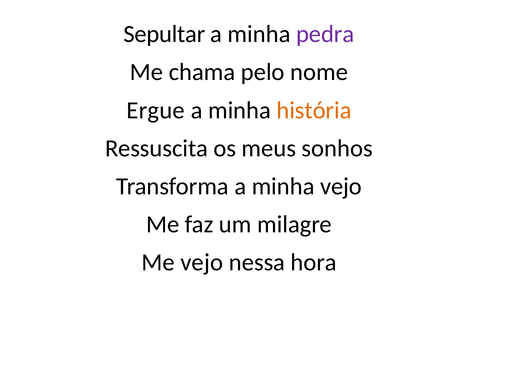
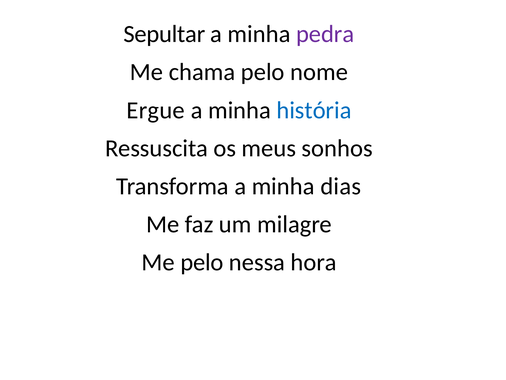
história colour: orange -> blue (314, 110)
minha vejo: vejo -> dias (341, 186)
Me vejo: vejo -> pelo (202, 262)
